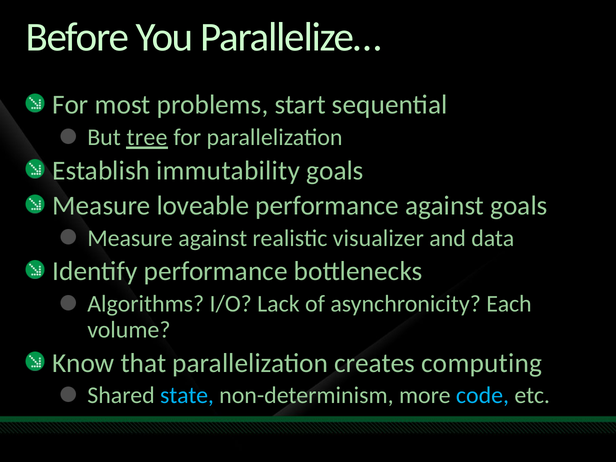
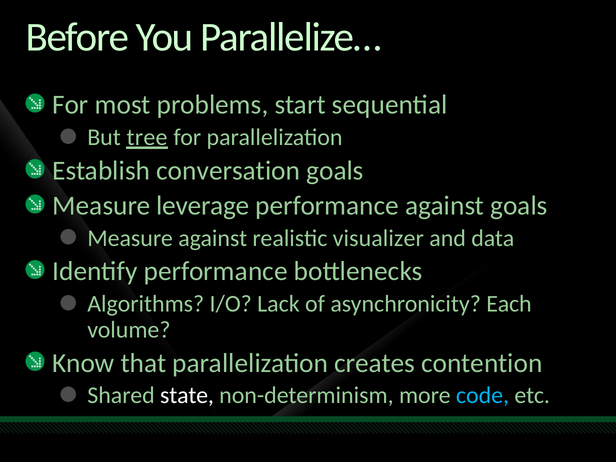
immutability: immutability -> conversation (228, 171)
loveable: loveable -> leverage (203, 206)
computing: computing -> contention (482, 363)
state colour: light blue -> white (187, 396)
